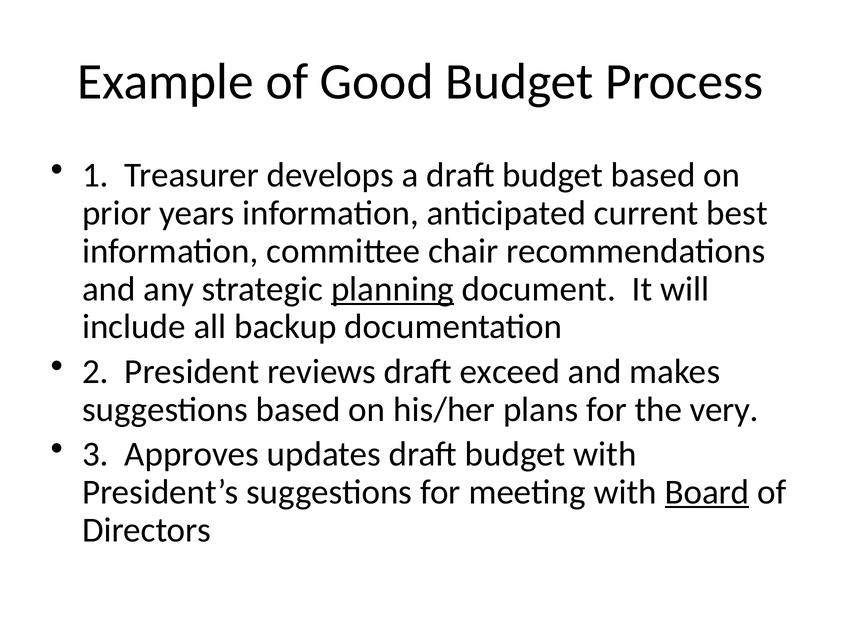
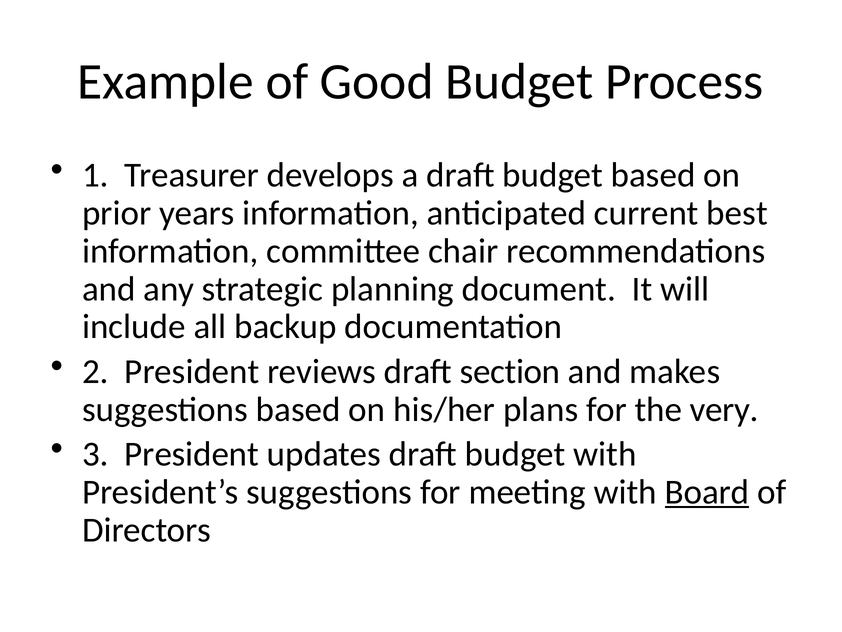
planning underline: present -> none (392, 289)
exceed: exceed -> section (510, 371)
3 Approves: Approves -> President (192, 454)
